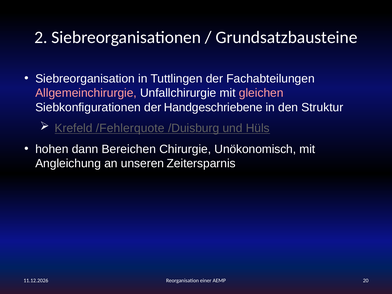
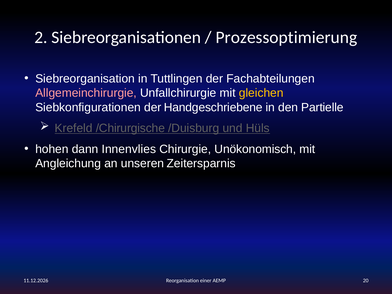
Grundsatzbausteine: Grundsatzbausteine -> Prozessoptimierung (287, 37)
gleichen colour: pink -> yellow (261, 93)
Struktur: Struktur -> Partielle (322, 107)
/Fehlerquote: /Fehlerquote -> /Chirurgische (130, 128)
Bereichen: Bereichen -> Innenvlies (129, 149)
